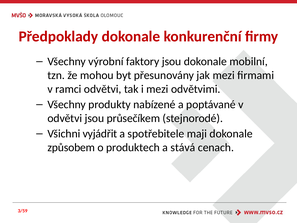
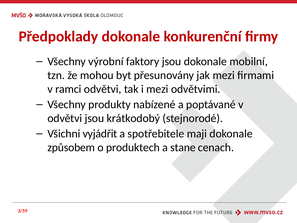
průsečíkem: průsečíkem -> krátkodobý (133, 118)
stává: stává -> stane (183, 147)
